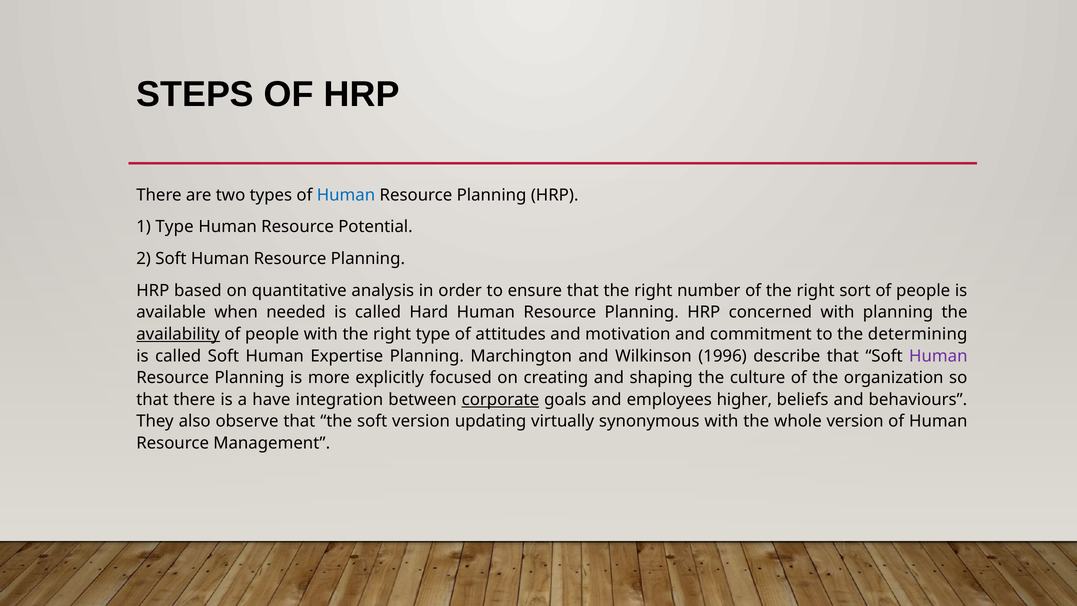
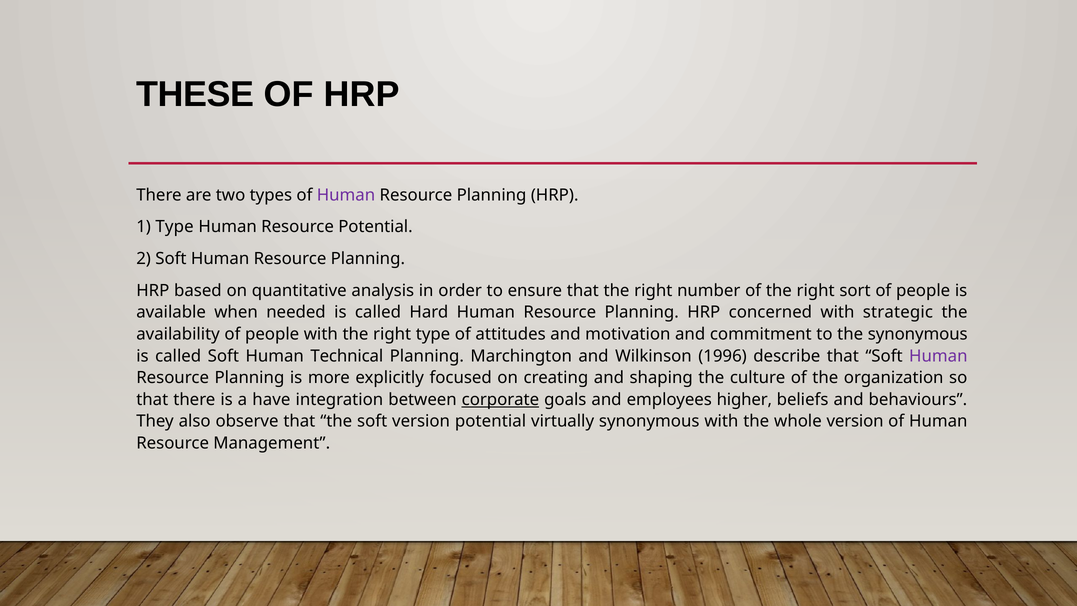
STEPS: STEPS -> THESE (195, 94)
Human colour: blue -> purple (346, 195)
with planning: planning -> strategic (898, 312)
availability underline: present -> none (178, 334)
the determining: determining -> synonymous (918, 334)
Expertise: Expertise -> Technical (347, 356)
version updating: updating -> potential (491, 421)
